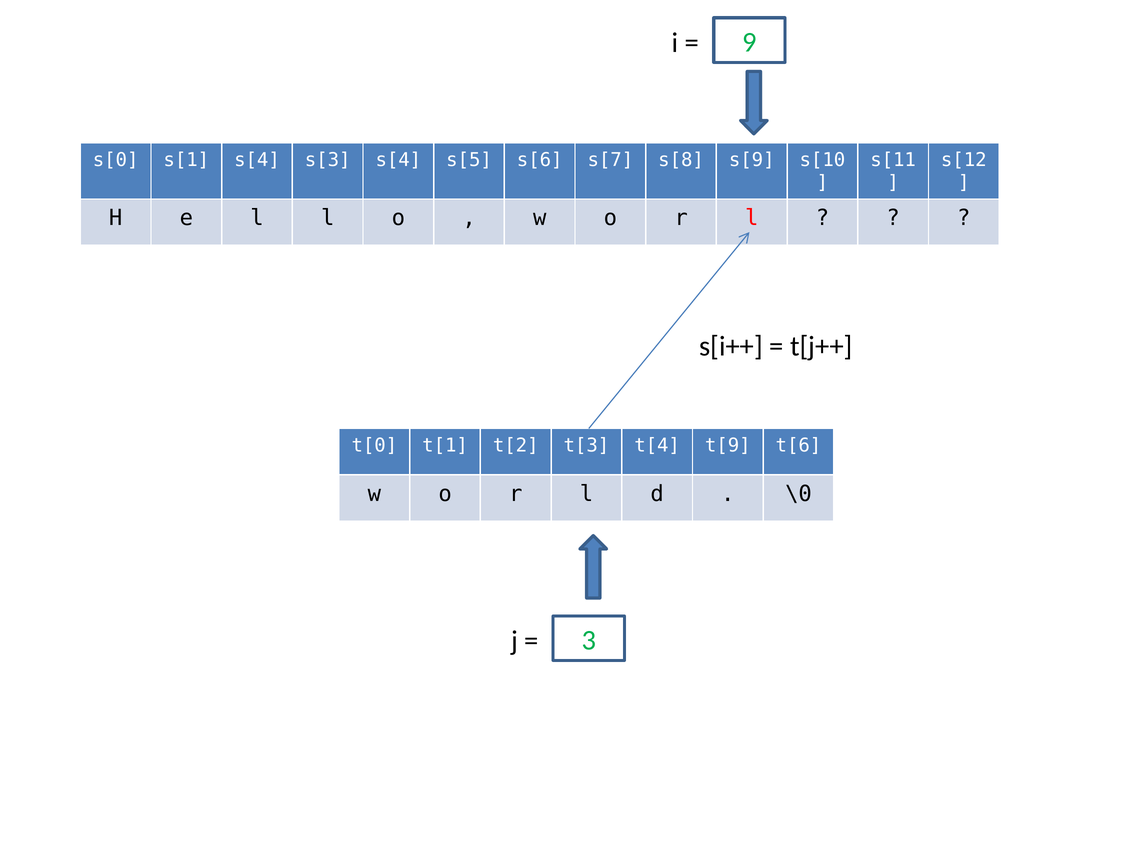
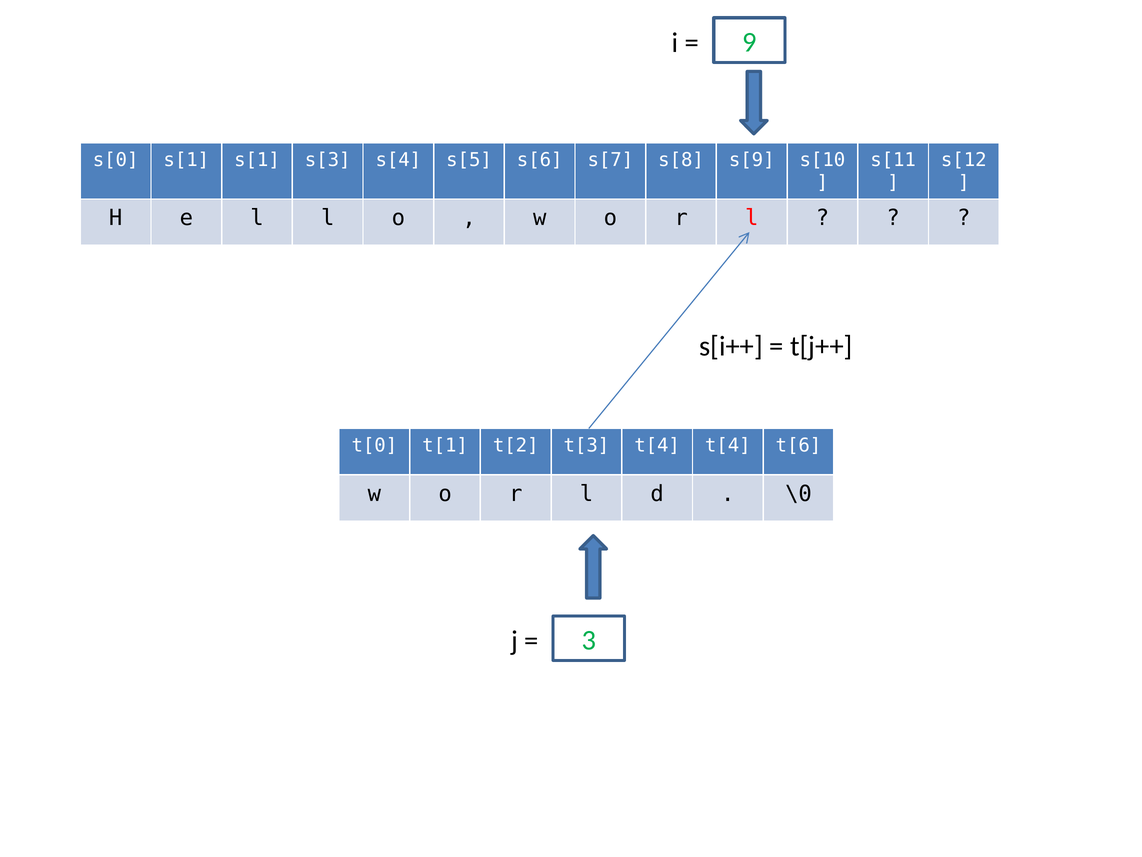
s[1 s[4: s[4 -> s[1 (257, 160)
t[4 t[9: t[9 -> t[4 (728, 445)
